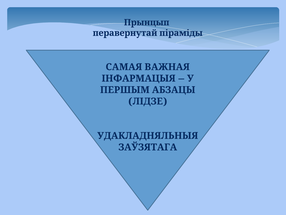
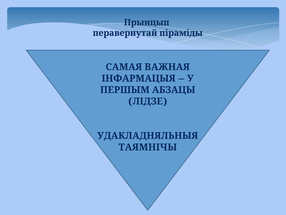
ЗАЎЗЯТАГА: ЗАЎЗЯТАГА -> ТАЯМНІЧЫ (148, 147)
